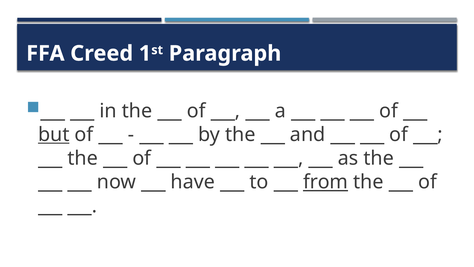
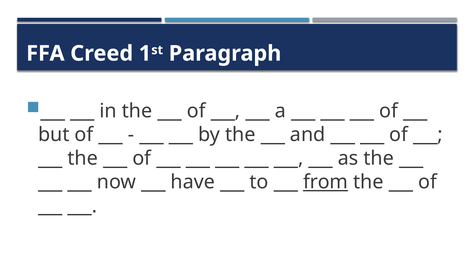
but underline: present -> none (54, 134)
